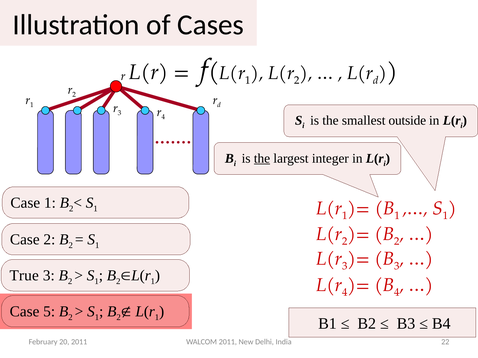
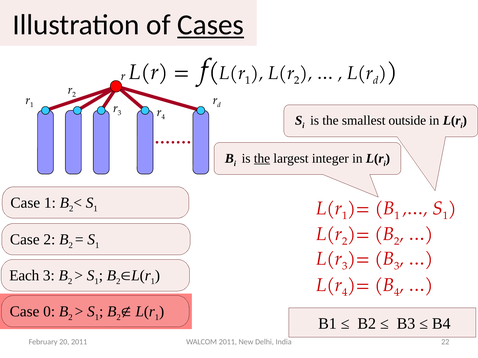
Cases underline: none -> present (211, 25)
True: True -> Each (24, 276)
5: 5 -> 0 (49, 312)
